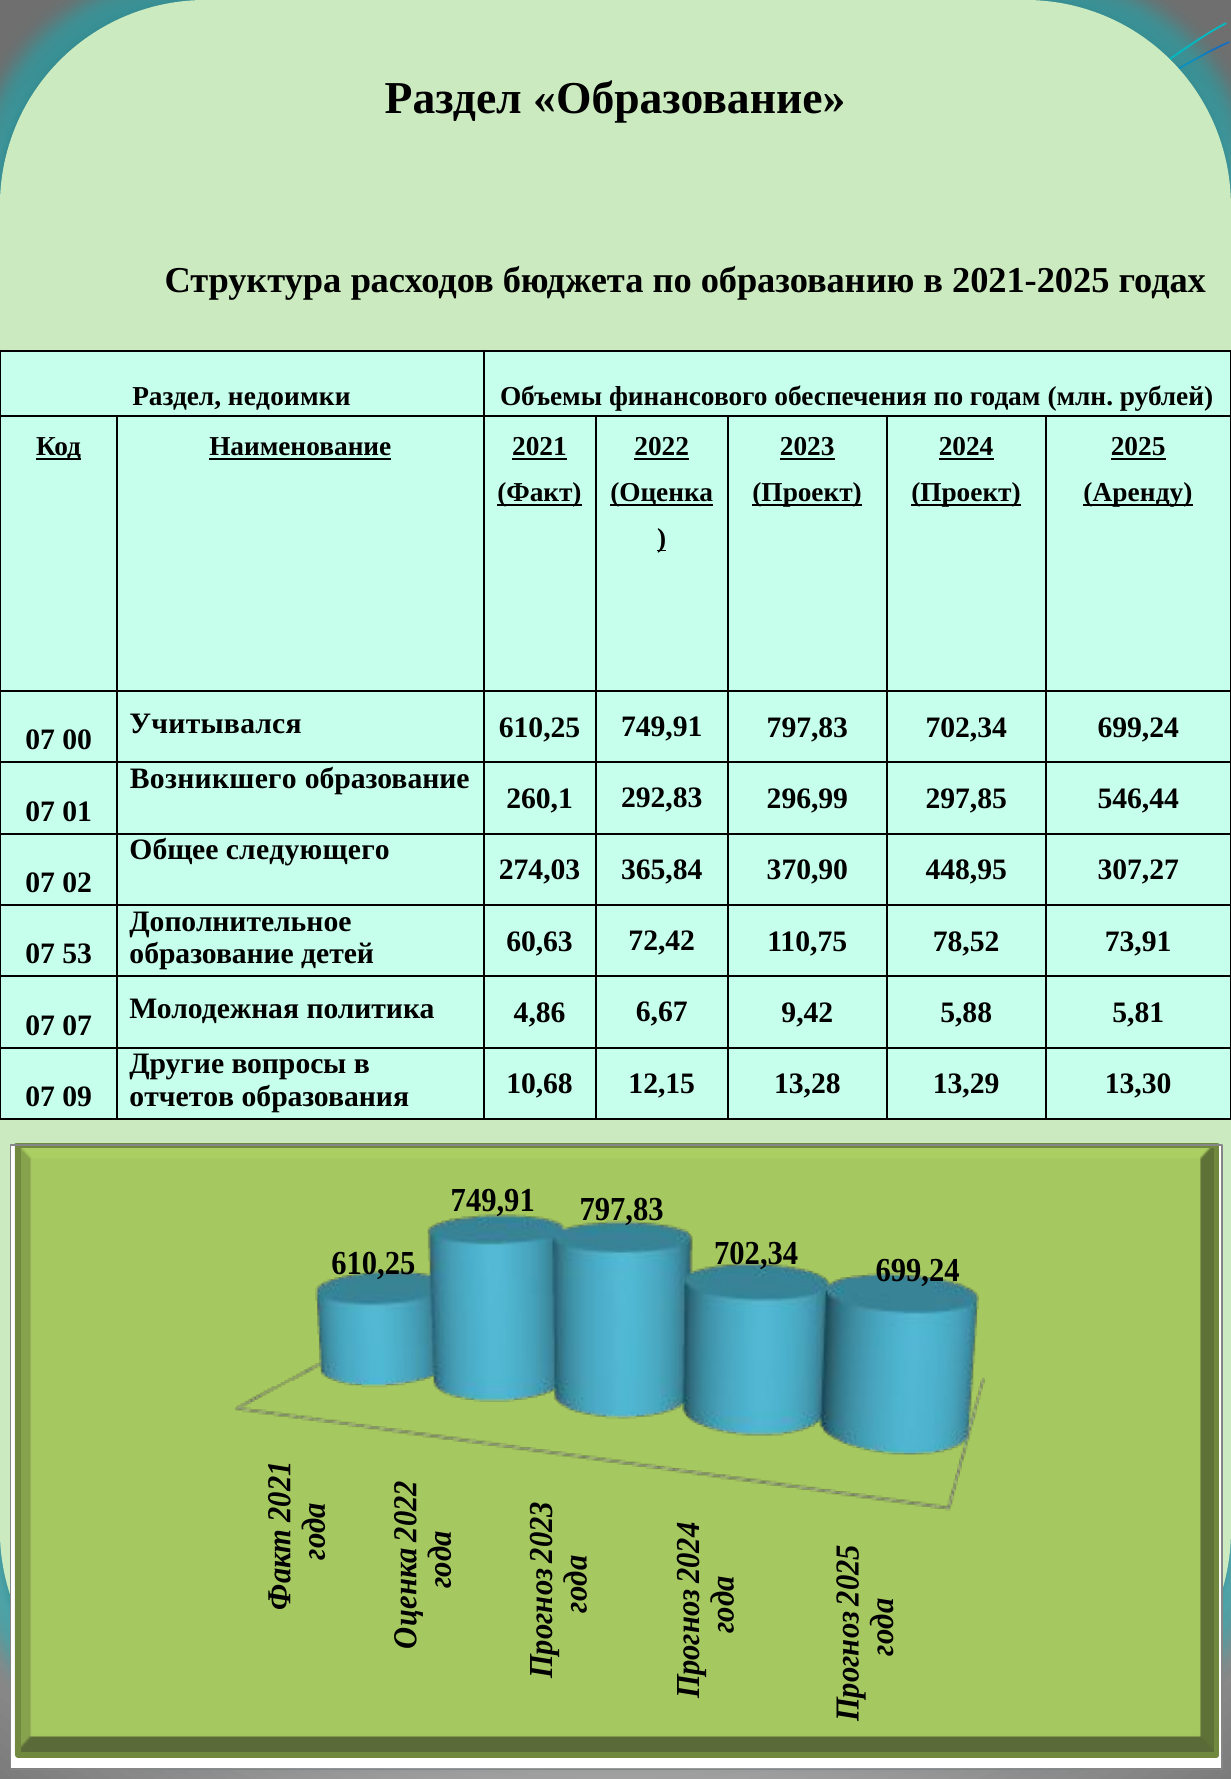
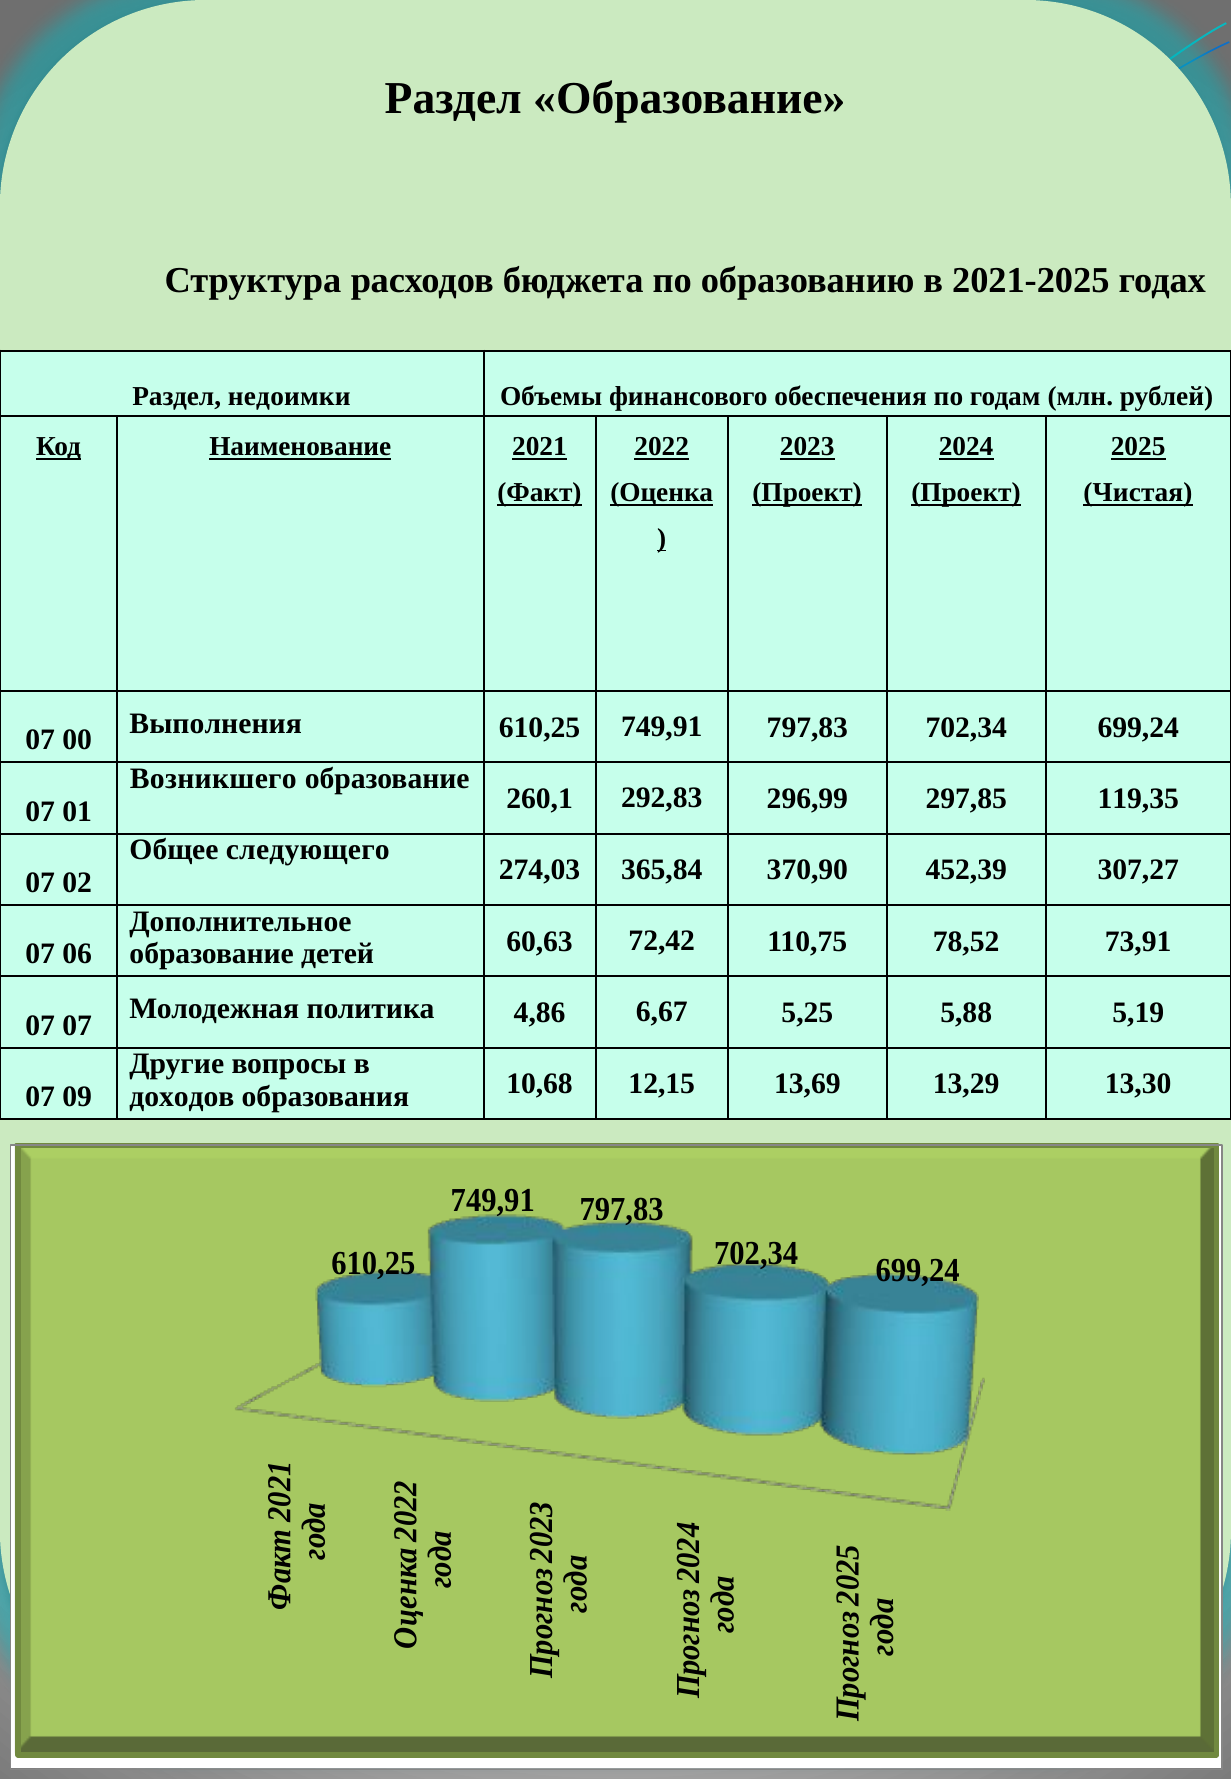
Аренду: Аренду -> Чистая (1138, 492)
Учитывался: Учитывался -> Выполнения (216, 723)
546,44: 546,44 -> 119,35 (1138, 798)
448,95: 448,95 -> 452,39 (966, 870)
53: 53 -> 06 (77, 954)
9,42: 9,42 -> 5,25 (807, 1012)
5,81: 5,81 -> 5,19 (1138, 1012)
отчетов: отчетов -> доходов (182, 1096)
13,28: 13,28 -> 13,69 (807, 1084)
